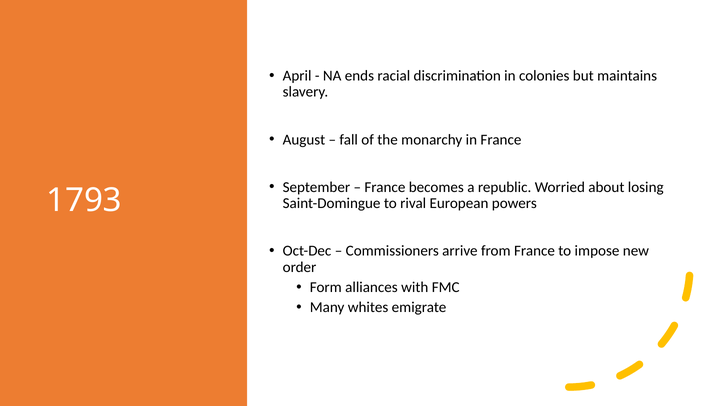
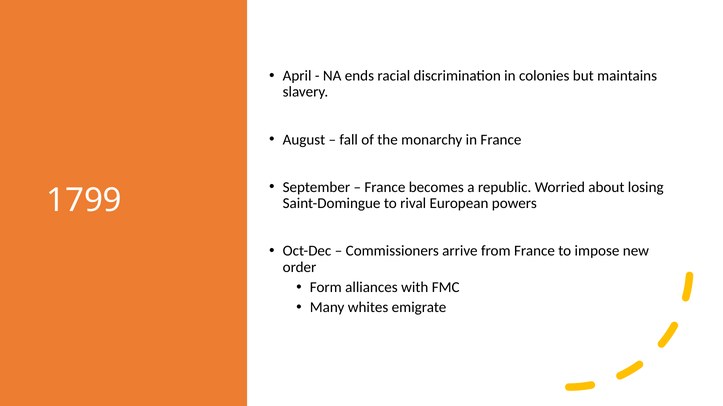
1793: 1793 -> 1799 (84, 200)
